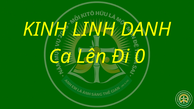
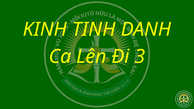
LINH: LINH -> TINH (94, 29)
0: 0 -> 3 (140, 57)
